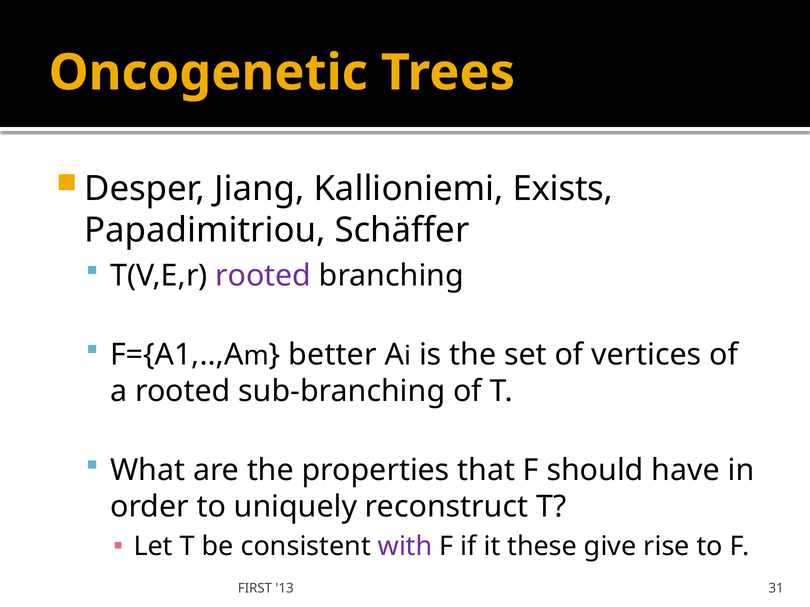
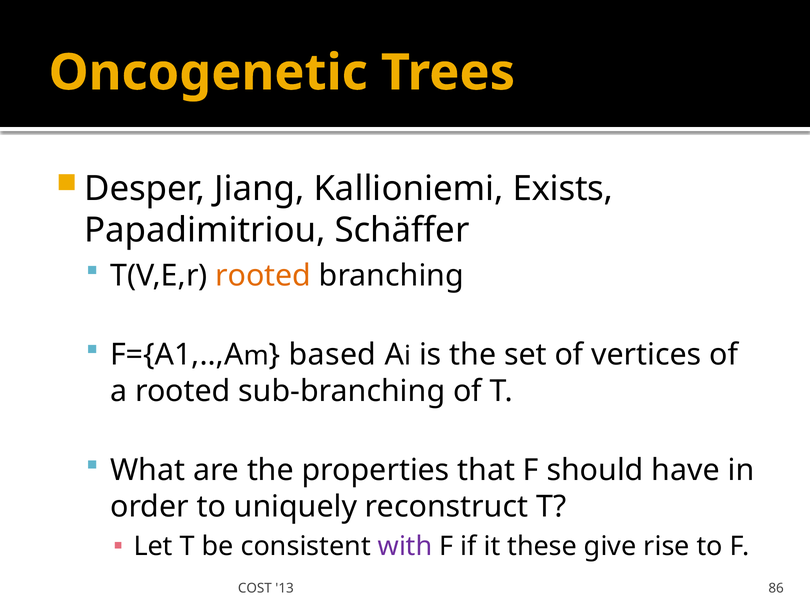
rooted colour: purple -> orange (263, 276)
better: better -> based (332, 355)
FIRST: FIRST -> COST (255, 589)
31: 31 -> 86 (776, 589)
